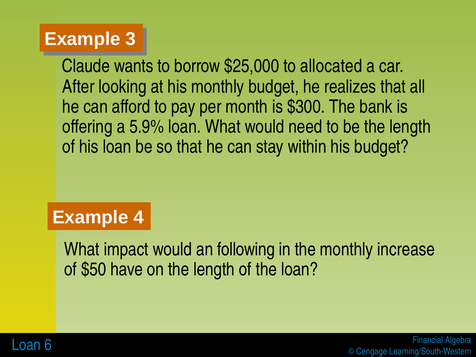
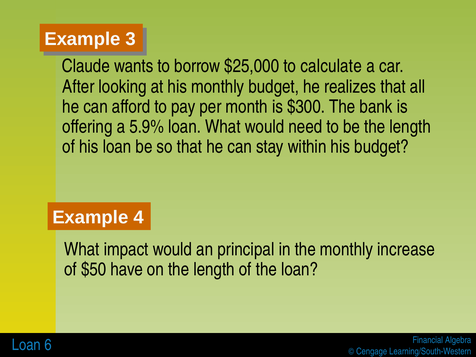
allocated: allocated -> calculate (331, 66)
following: following -> principal (246, 249)
